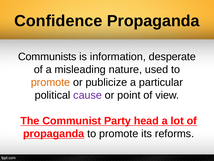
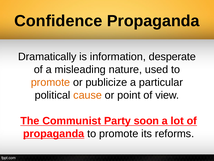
Communists: Communists -> Dramatically (47, 56)
cause colour: purple -> orange (88, 95)
head: head -> soon (146, 120)
